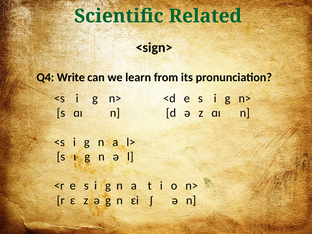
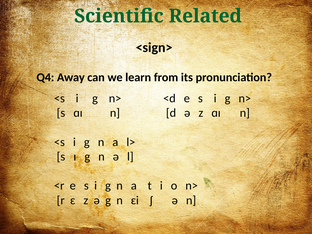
Write: Write -> Away (71, 77)
